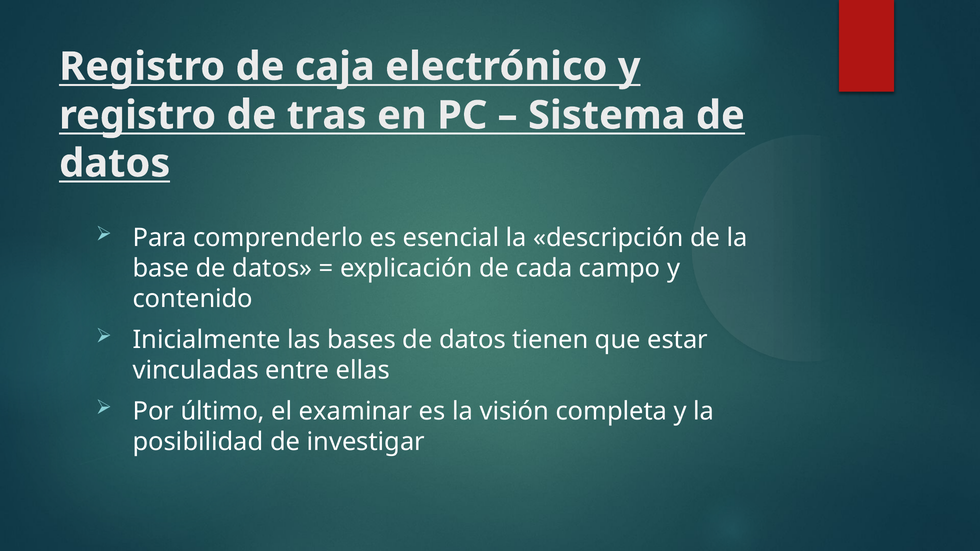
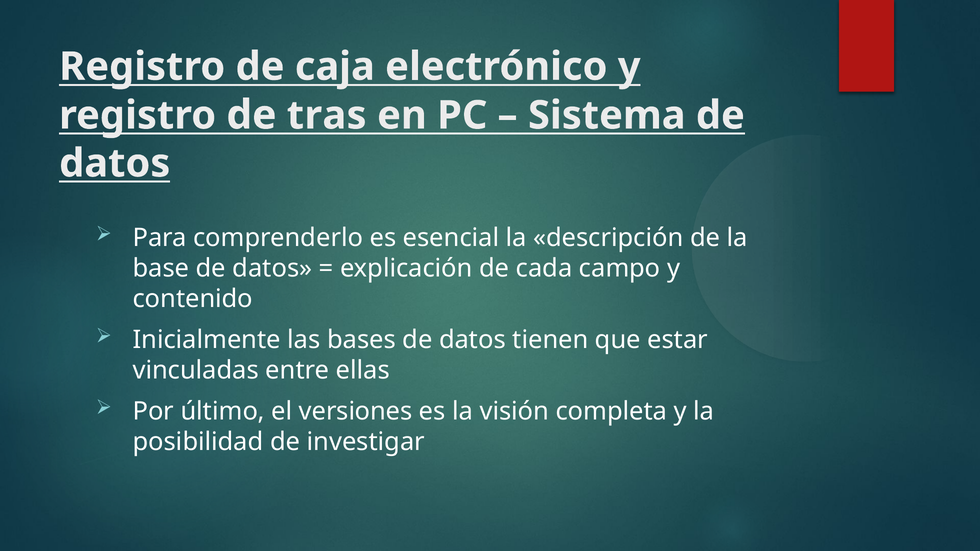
examinar: examinar -> versiones (356, 411)
